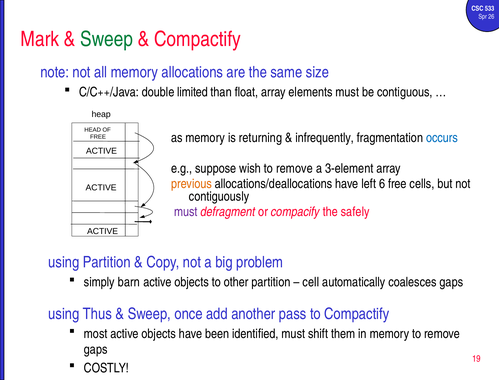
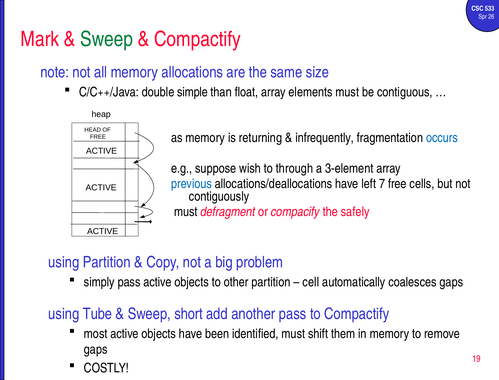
limited: limited -> simple (193, 92)
wish to remove: remove -> through (294, 169)
previous colour: orange -> blue (191, 184)
6: 6 -> 7 (382, 184)
must colour: purple -> black (186, 212)
simply barn: barn -> pass (129, 282)
Thus: Thus -> Tube (97, 314)
once: once -> short (189, 314)
